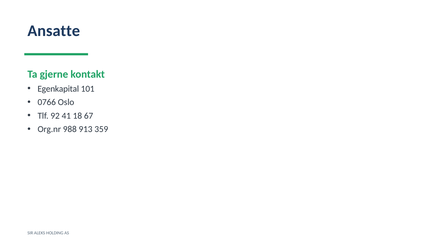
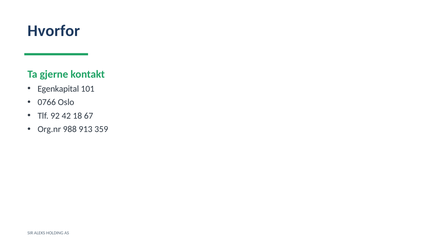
Ansatte: Ansatte -> Hvorfor (54, 31)
41: 41 -> 42 (66, 116)
